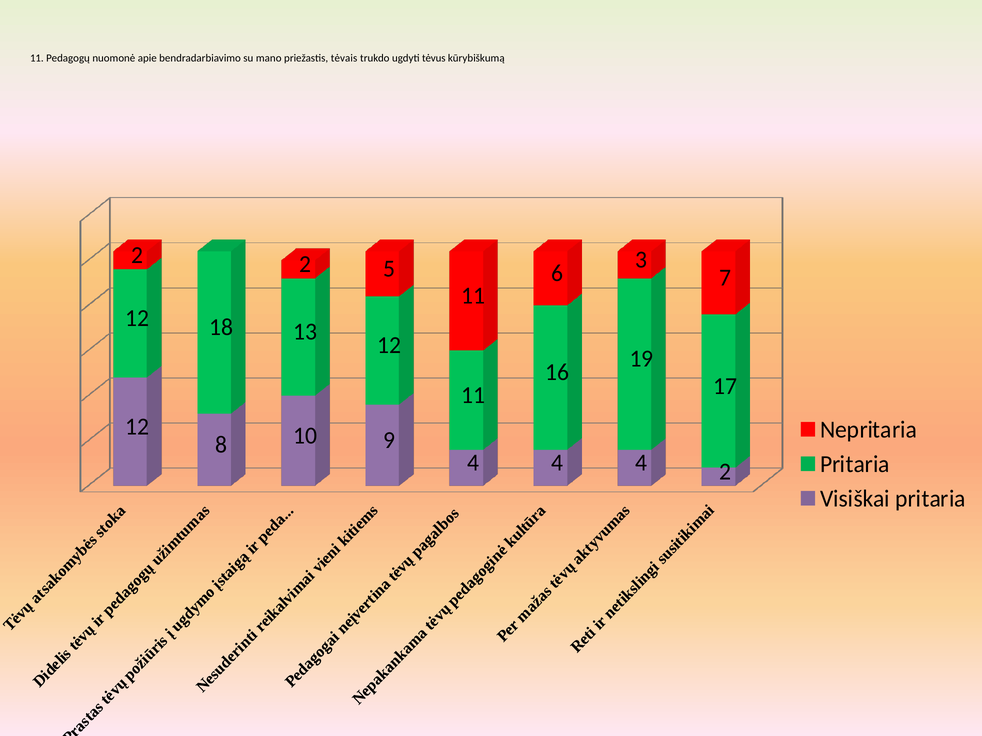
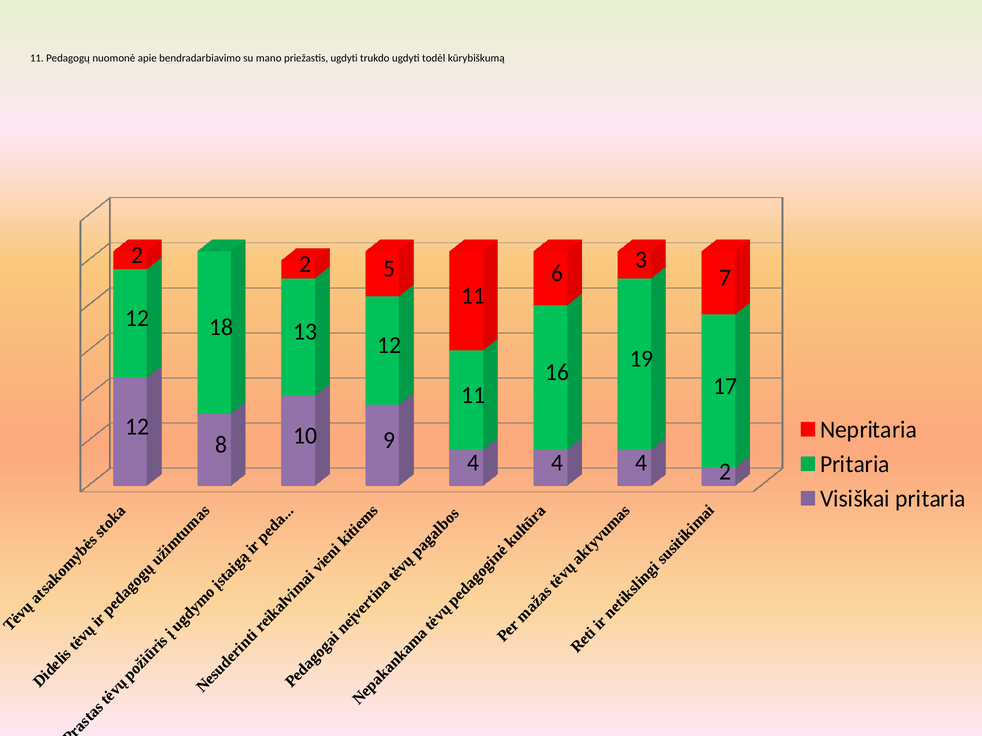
priežastis tėvais: tėvais -> ugdyti (344, 58)
tėvus: tėvus -> todėl (434, 58)
